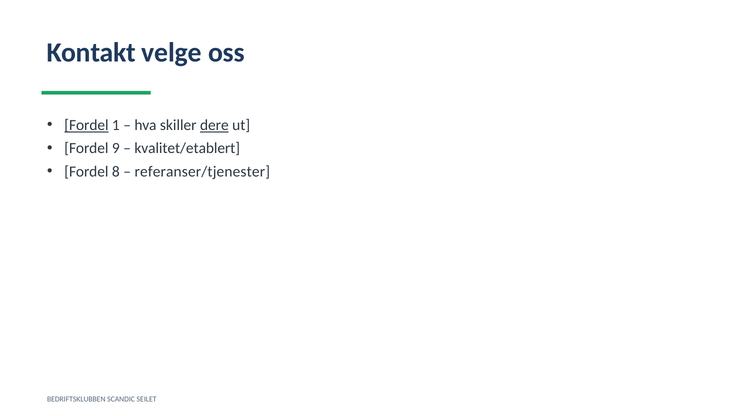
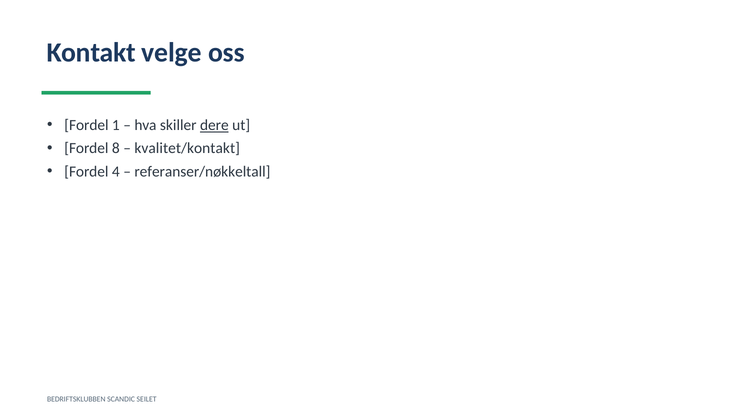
Fordel underline: present -> none (86, 125)
9: 9 -> 8 (116, 148)
kvalitet/etablert: kvalitet/etablert -> kvalitet/kontakt (187, 148)
8: 8 -> 4 (116, 171)
referanser/tjenester: referanser/tjenester -> referanser/nøkkeltall (202, 171)
